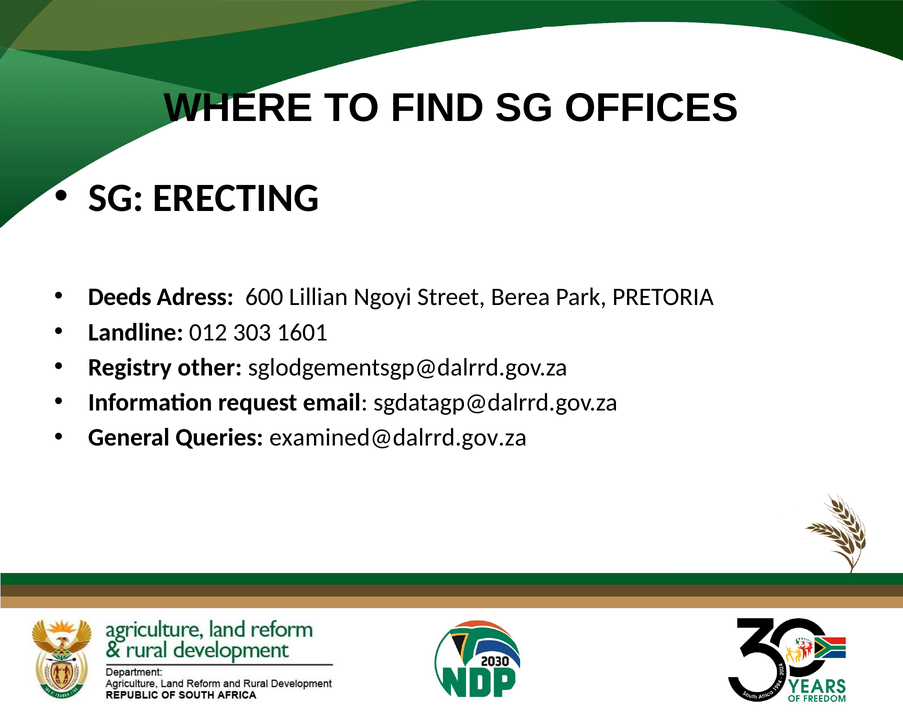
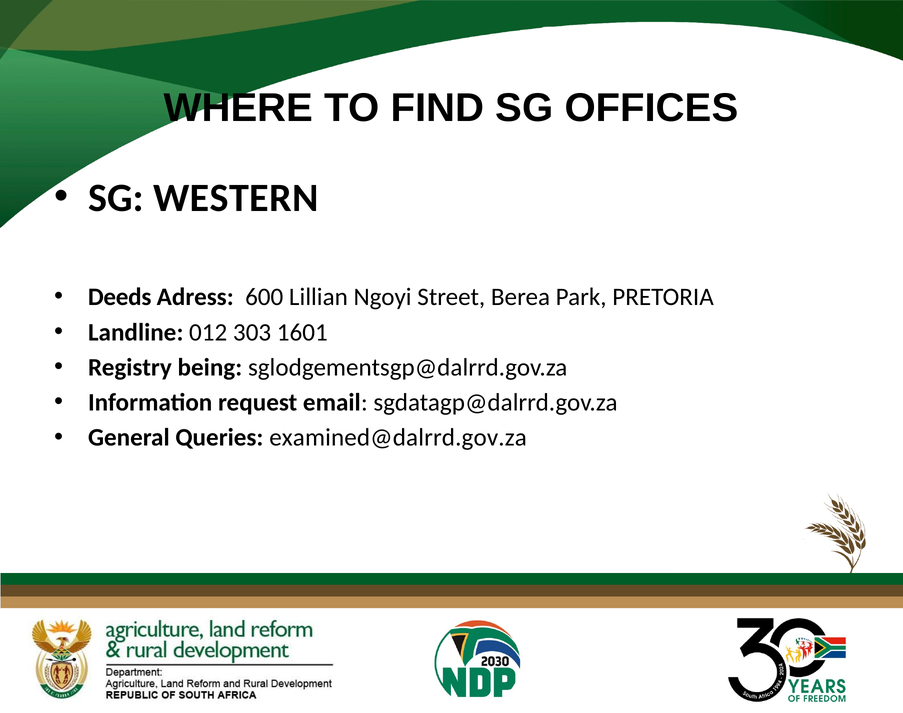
ERECTING: ERECTING -> WESTERN (236, 198)
other: other -> being (210, 367)
